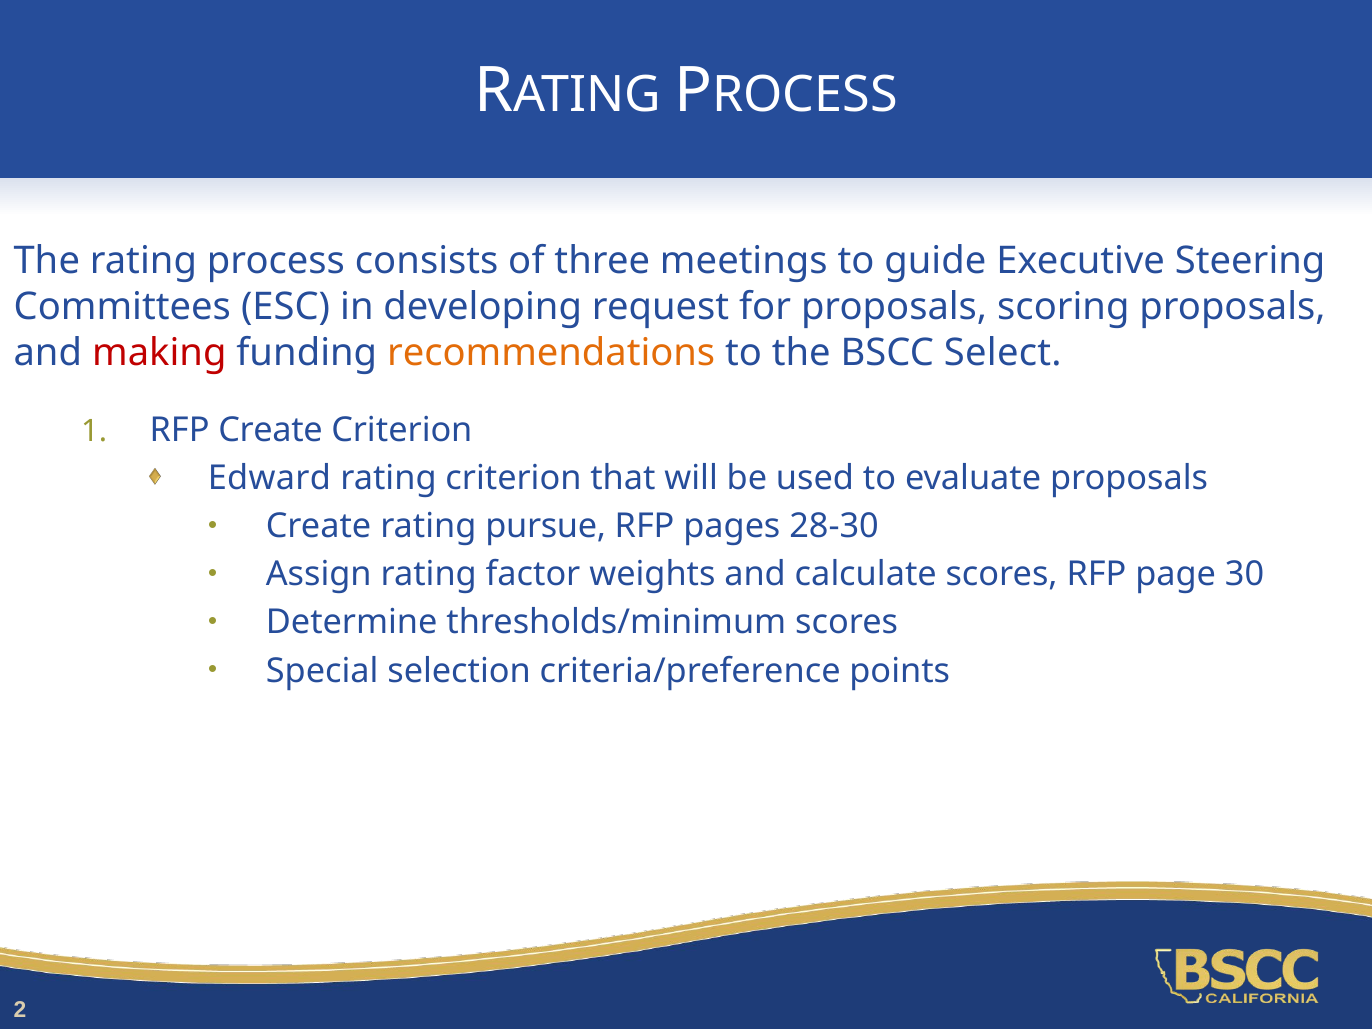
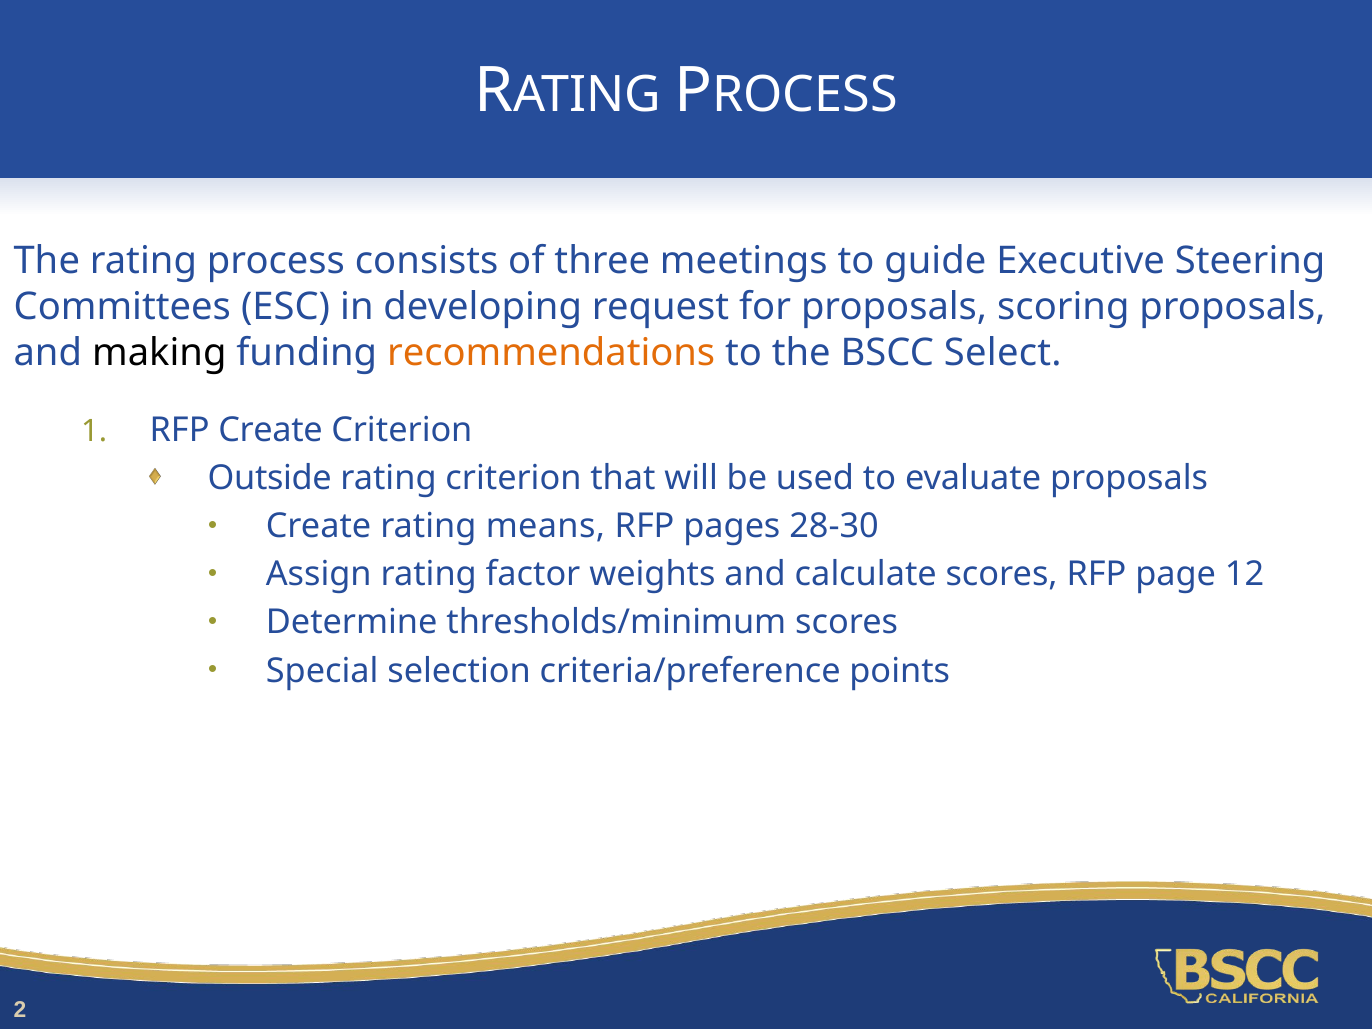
making colour: red -> black (159, 353)
Edward: Edward -> Outside (270, 479)
pursue: pursue -> means (545, 527)
30: 30 -> 12 (1245, 575)
